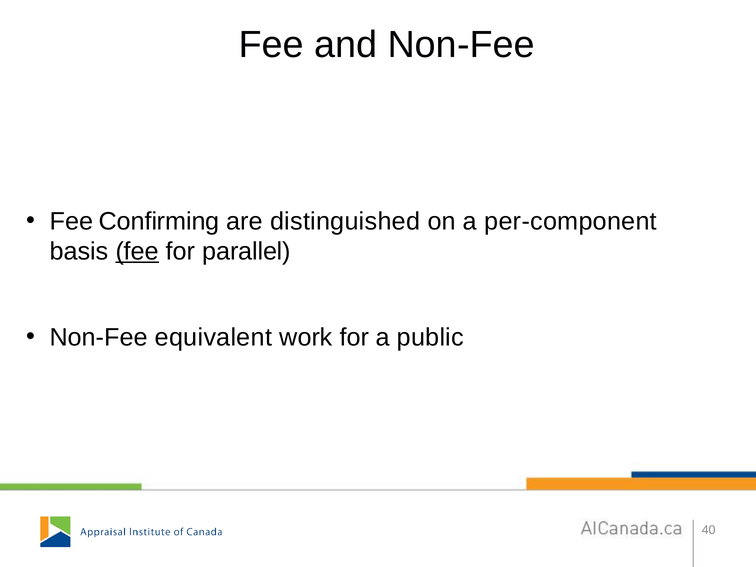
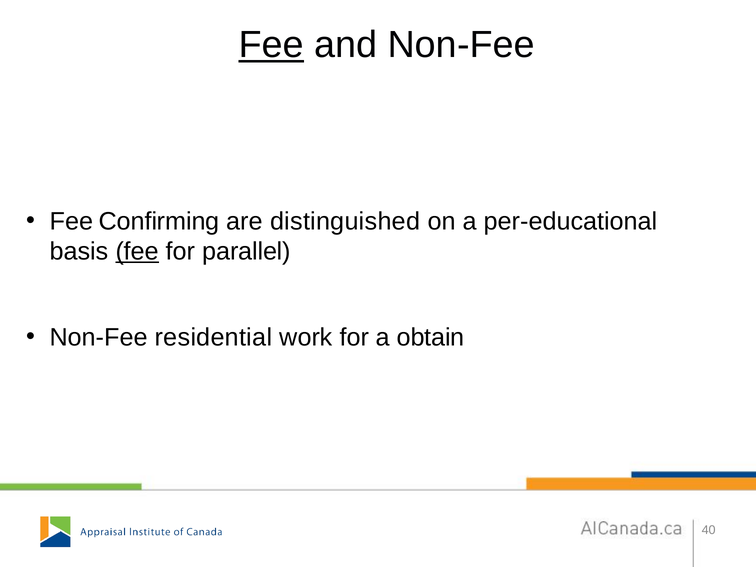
Fee underline: none -> present (271, 45)
per-component: per-component -> per-educational (571, 221)
equivalent: equivalent -> residential (213, 337)
public: public -> obtain (431, 337)
